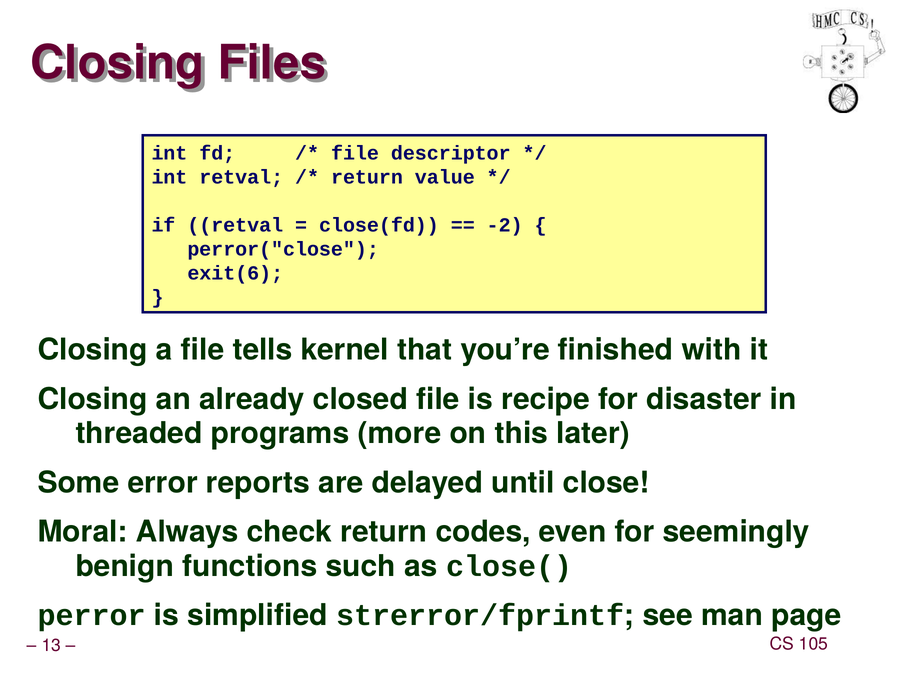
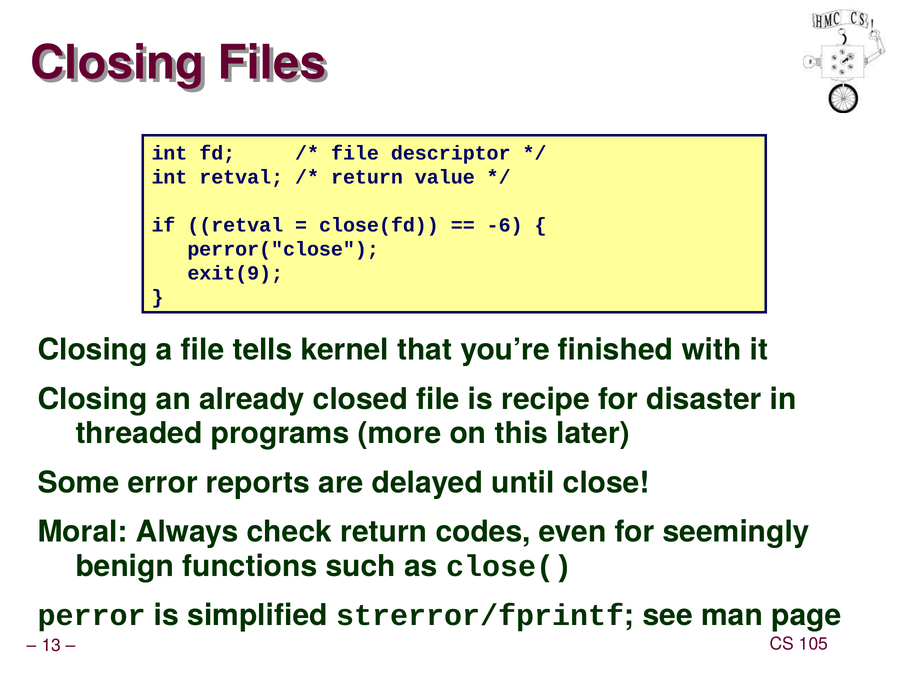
-2: -2 -> -6 (505, 225)
exit(6: exit(6 -> exit(9 (235, 273)
